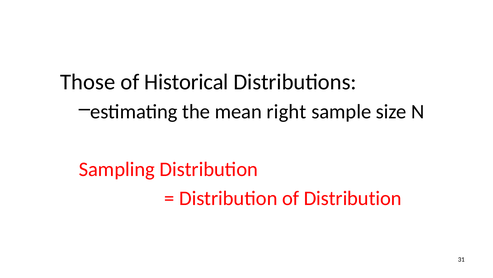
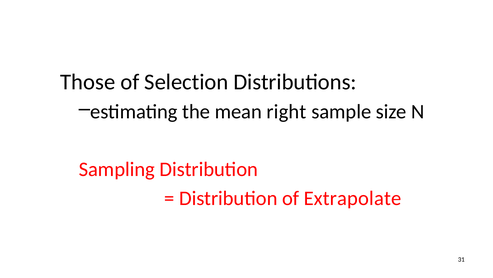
Historical: Historical -> Selection (186, 82)
of Distribution: Distribution -> Extrapolate (353, 198)
